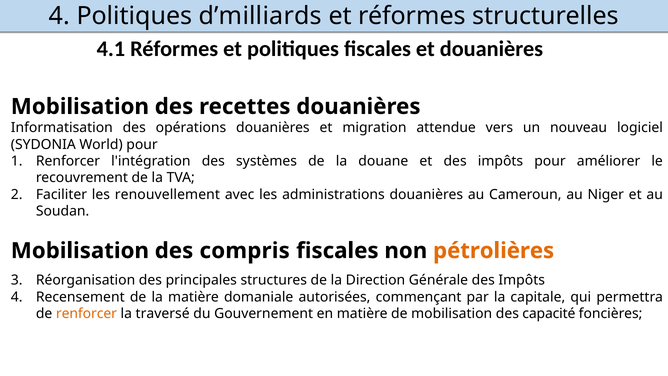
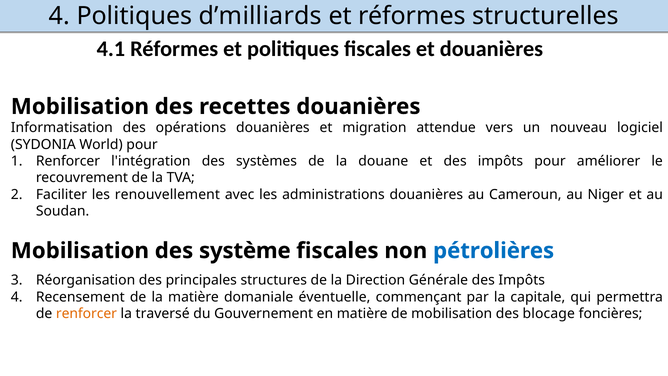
compris: compris -> système (245, 251)
pétrolières colour: orange -> blue (494, 251)
autorisées: autorisées -> éventuelle (334, 297)
capacité: capacité -> blocage (549, 313)
